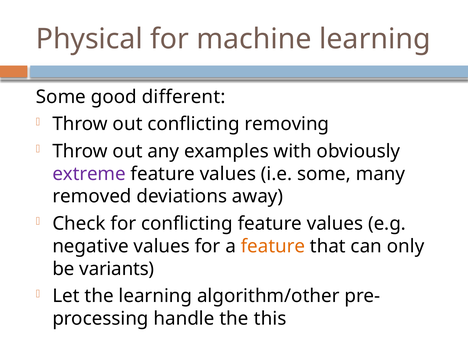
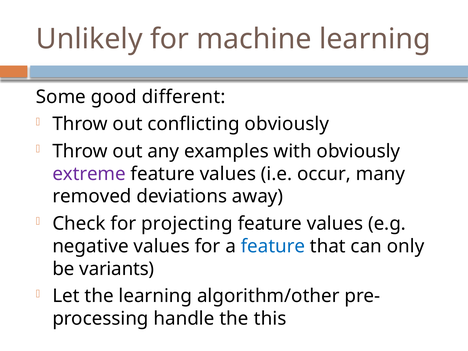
Physical: Physical -> Unlikely (89, 39)
conflicting removing: removing -> obviously (287, 124)
i.e some: some -> occur (324, 174)
for conflicting: conflicting -> projecting (187, 224)
feature colour: orange -> blue (273, 246)
